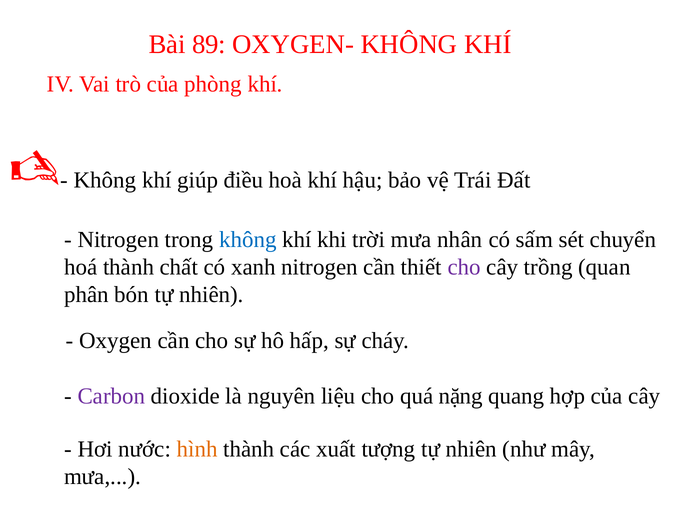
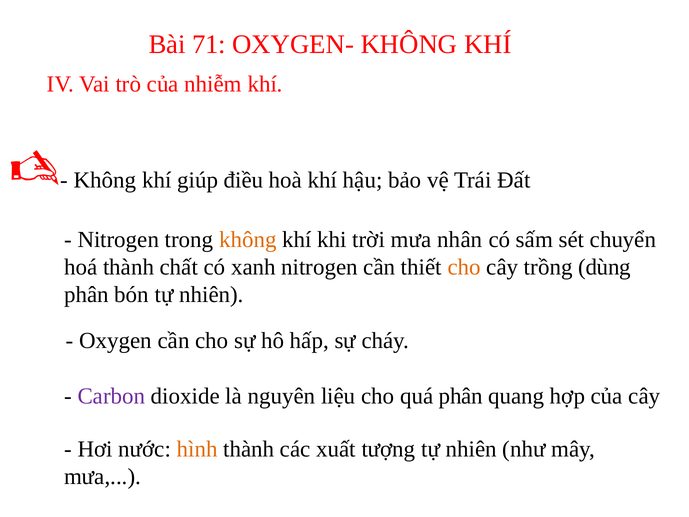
89: 89 -> 71 (209, 44)
phòng: phòng -> nhiễm (213, 84)
không colour: blue -> orange (248, 239)
cho colour: purple -> orange (464, 267)
quan: quan -> dùng (605, 267)
quá nặng: nặng -> phân (461, 396)
